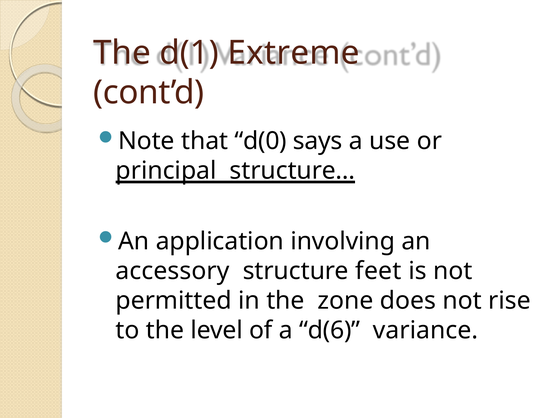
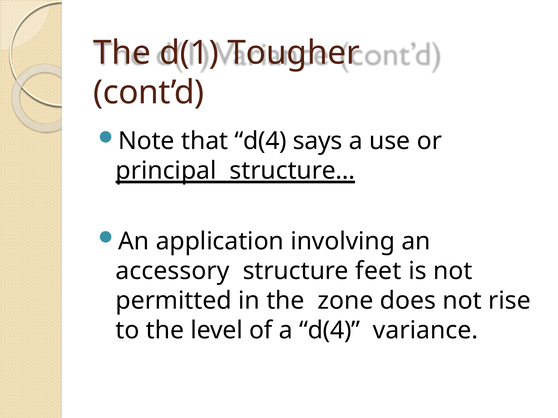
Extreme: Extreme -> Tougher (294, 53)
that d(0: d(0 -> d(4 (261, 141)
a d(6: d(6 -> d(4 (330, 331)
